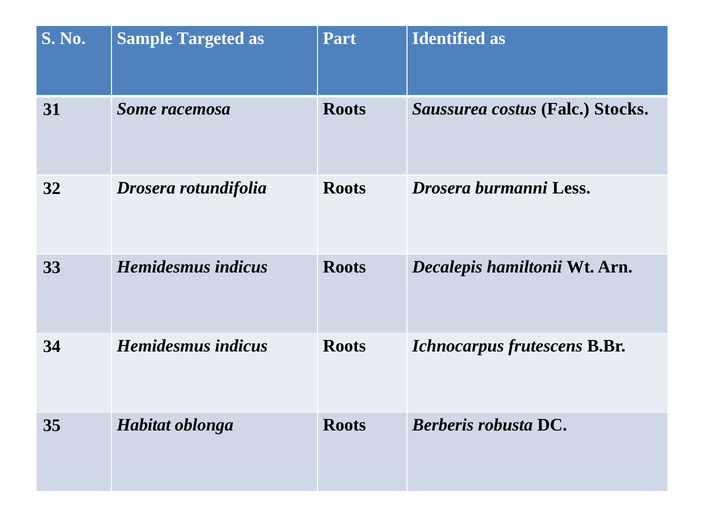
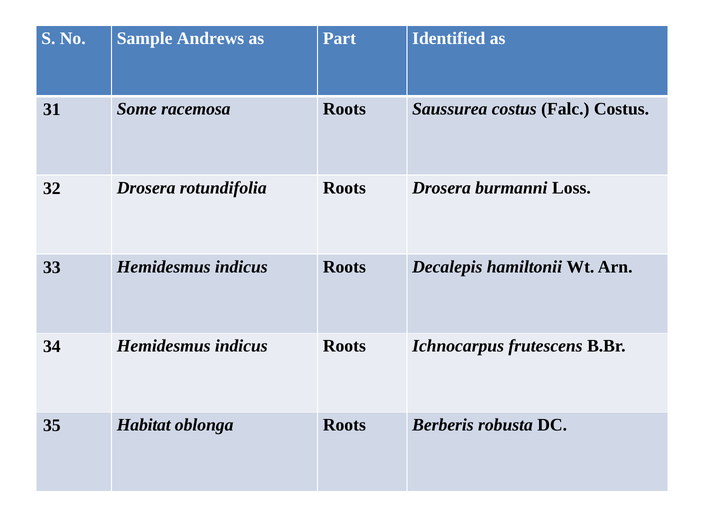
Targeted: Targeted -> Andrews (211, 38)
Falc Stocks: Stocks -> Costus (621, 109)
Less: Less -> Loss (571, 188)
